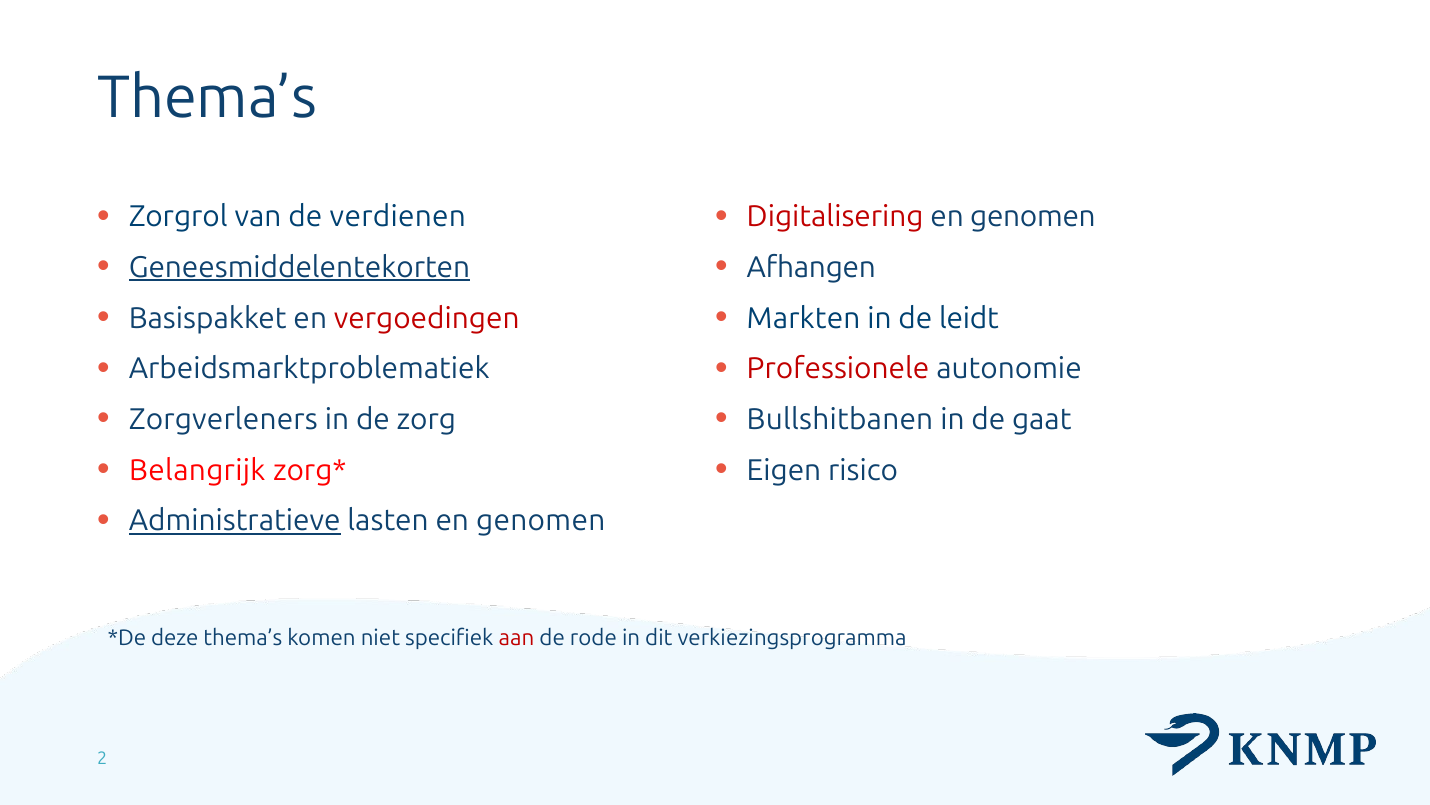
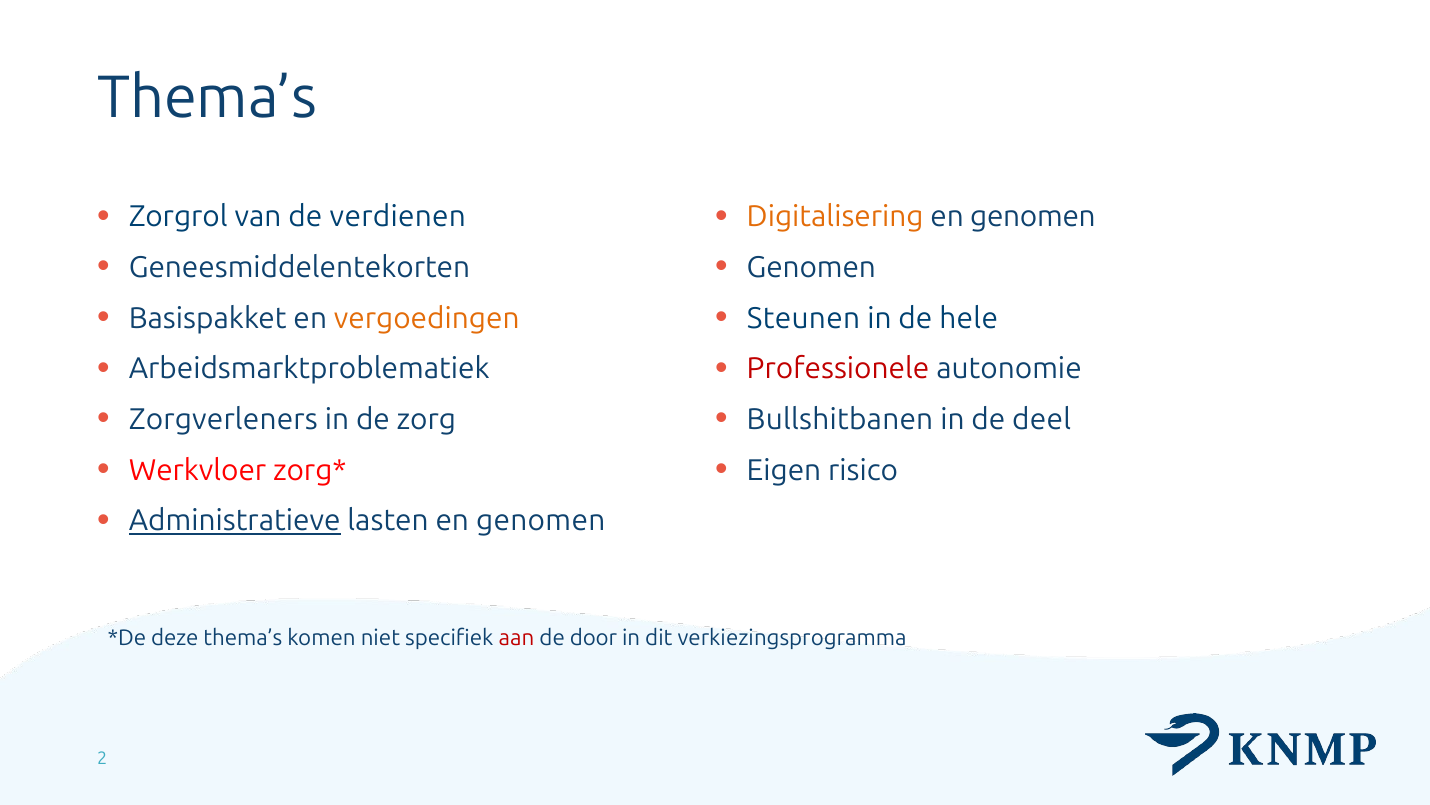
Digitalisering colour: red -> orange (835, 217)
Geneesmiddelentekorten underline: present -> none (299, 267)
Afhangen: Afhangen -> Genomen (811, 267)
vergoedingen colour: red -> orange (427, 318)
Markten: Markten -> Steunen (803, 318)
leidt: leidt -> hele (969, 318)
gaat: gaat -> deel (1042, 419)
Belangrijk: Belangrijk -> Werkvloer (198, 470)
rode: rode -> door (593, 638)
